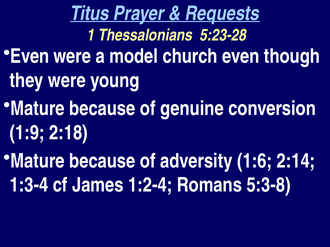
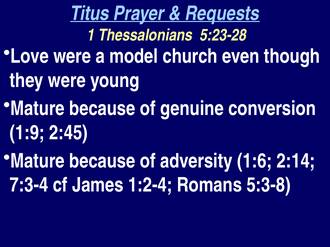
Even: Even -> Love (30, 56)
2:18: 2:18 -> 2:45 (68, 133)
1:3-4: 1:3-4 -> 7:3-4 (29, 185)
